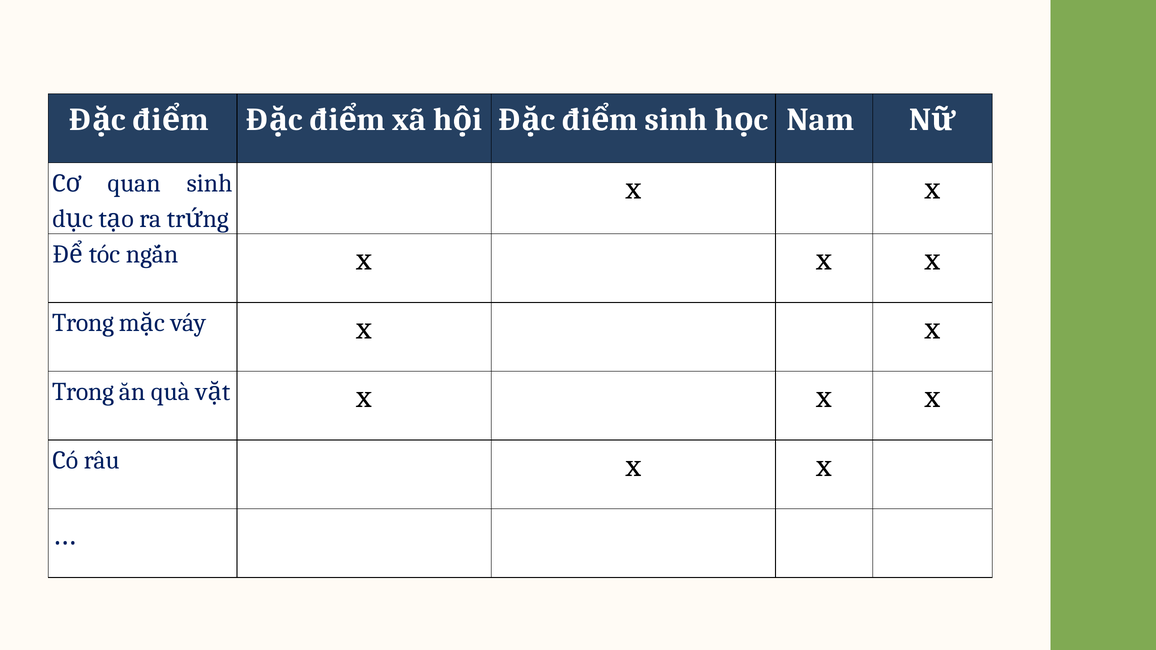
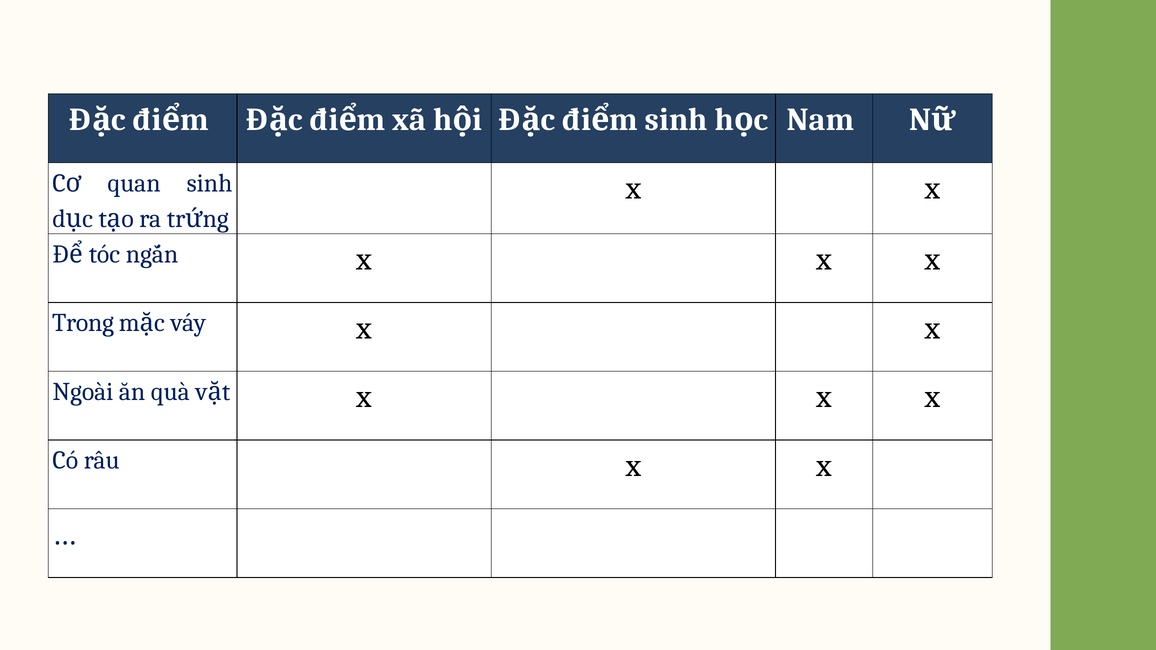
Trong: Trong -> Ngoài (83, 392)
